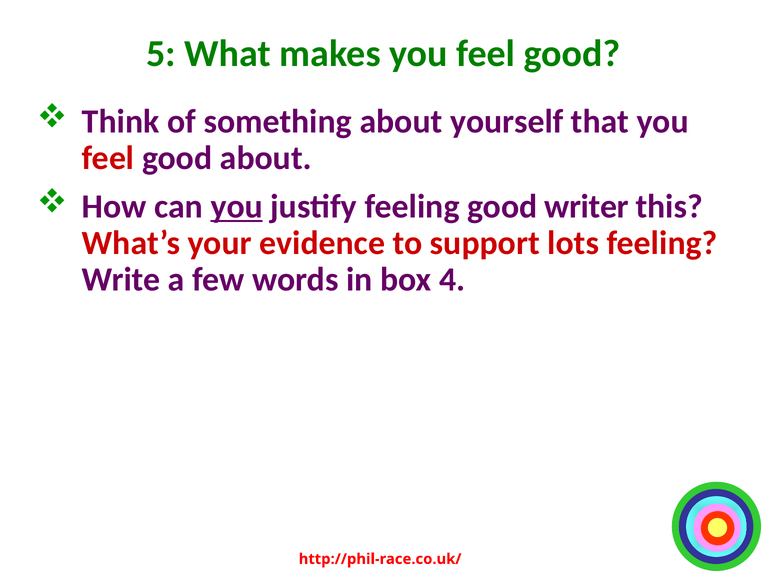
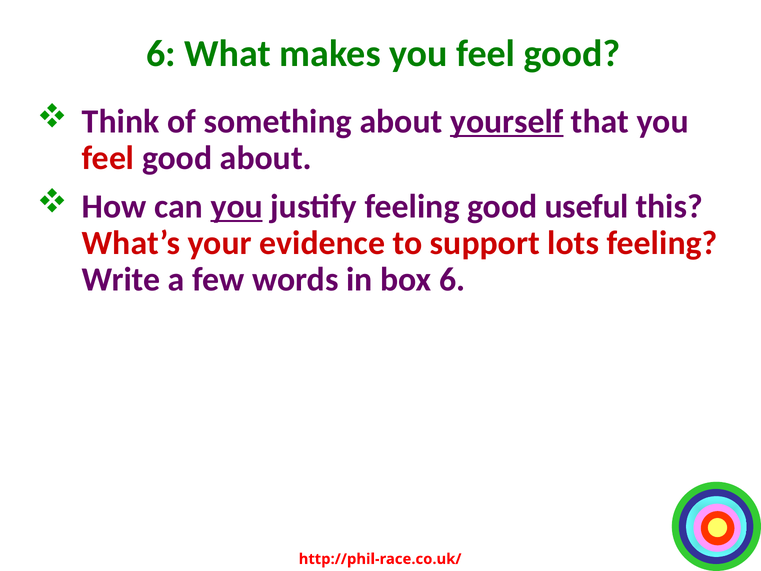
5: 5 -> 6 (161, 54)
yourself underline: none -> present (507, 122)
writer: writer -> useful (587, 206)
box 4: 4 -> 6 (452, 280)
